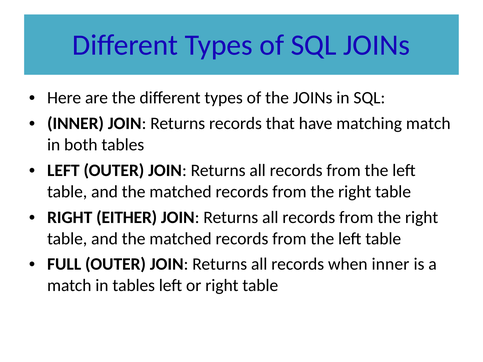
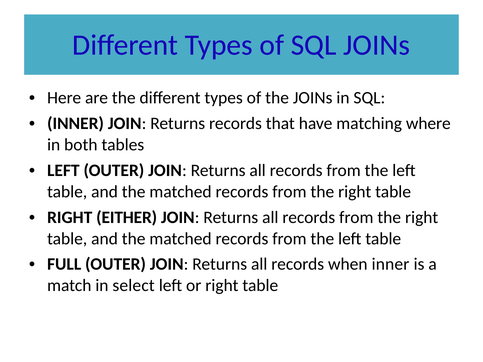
matching match: match -> where (428, 123)
in tables: tables -> select (134, 286)
